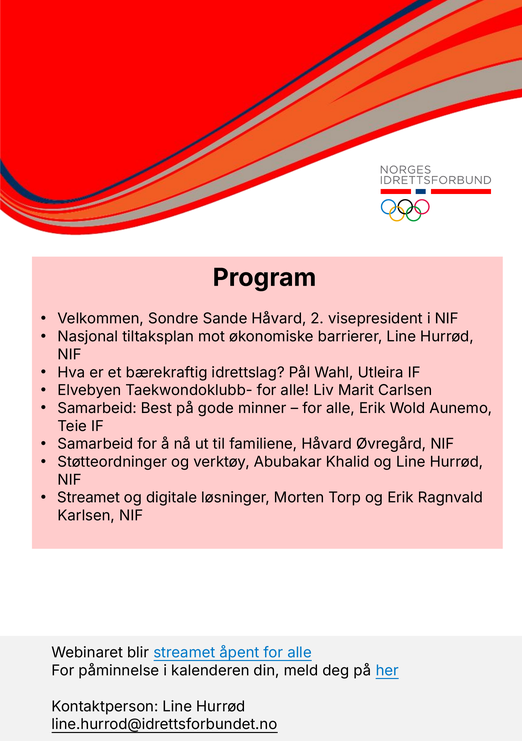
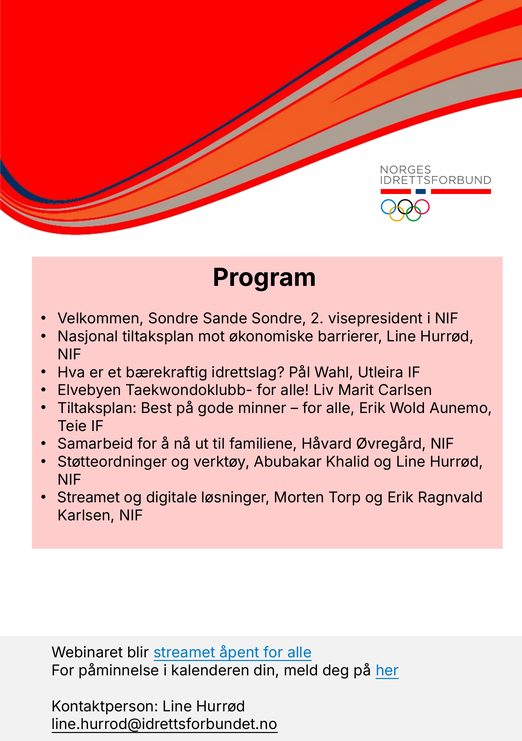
Sande Håvard: Håvard -> Sondre (279, 319)
Samarbeid: Samarbeid -> Tiltaksplan (97, 408)
